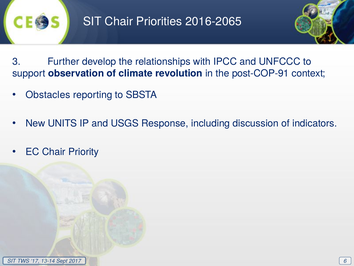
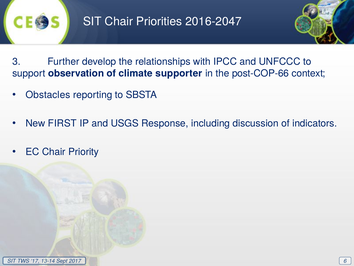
2016-2065: 2016-2065 -> 2016-2047 (214, 21)
revolution: revolution -> supporter (179, 73)
post-COP-91: post-COP-91 -> post-COP-66 (260, 73)
UNITS: UNITS -> FIRST (62, 123)
